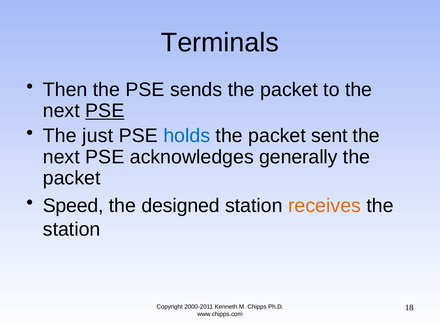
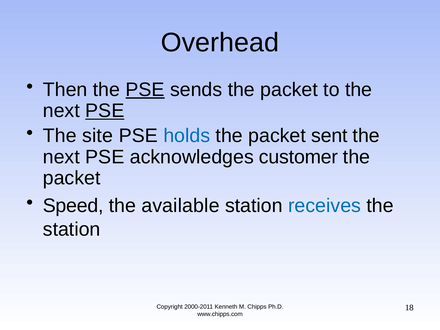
Terminals: Terminals -> Overhead (220, 43)
PSE underline: none -> present (145, 90)
just: just -> site (98, 136)
generally: generally -> customer (298, 157)
designed: designed -> available (180, 206)
receives colour: orange -> blue (325, 206)
